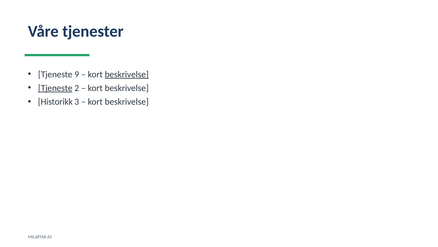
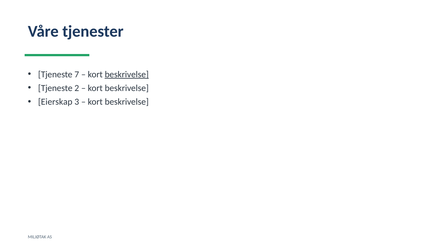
9: 9 -> 7 (77, 74)
Tjeneste underline: present -> none (55, 88)
Historikk: Historikk -> Eierskap (55, 102)
